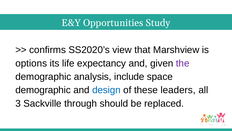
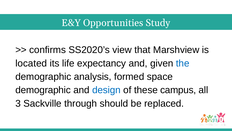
options: options -> located (31, 63)
the colour: purple -> blue (183, 63)
include: include -> formed (129, 76)
leaders: leaders -> campus (178, 90)
